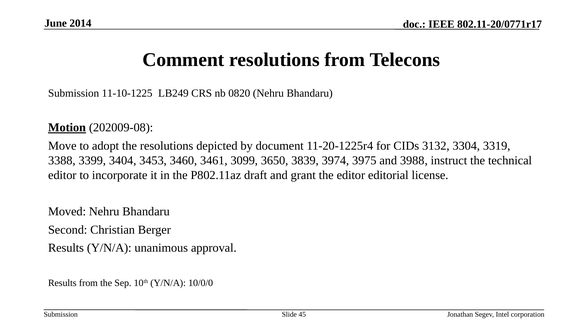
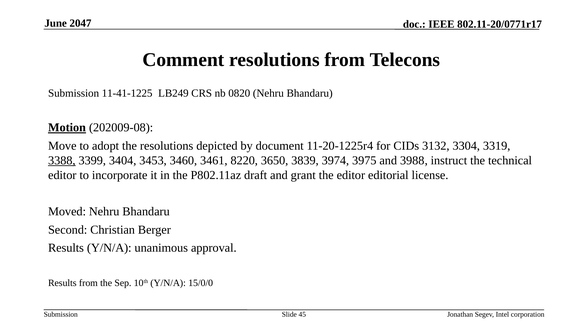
2014: 2014 -> 2047 (80, 23)
11-10-1225: 11-10-1225 -> 11-41-1225 (127, 93)
3388 underline: none -> present (62, 160)
3099: 3099 -> 8220 (244, 160)
10/0/0: 10/0/0 -> 15/0/0 (201, 283)
